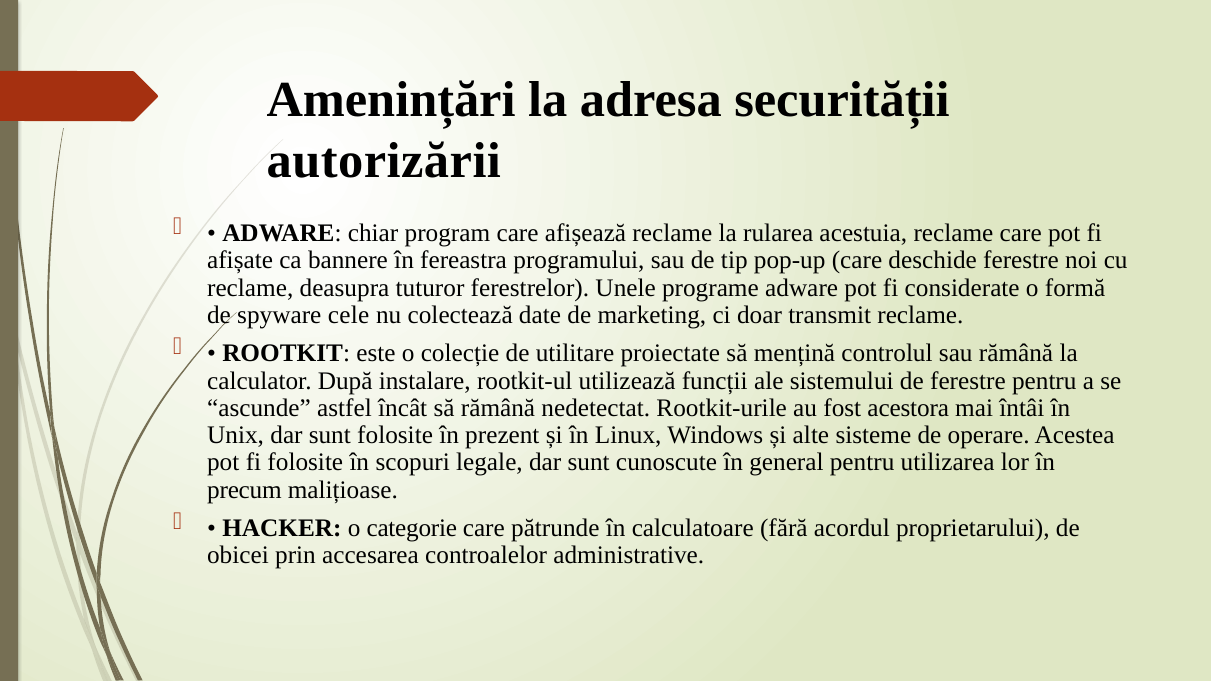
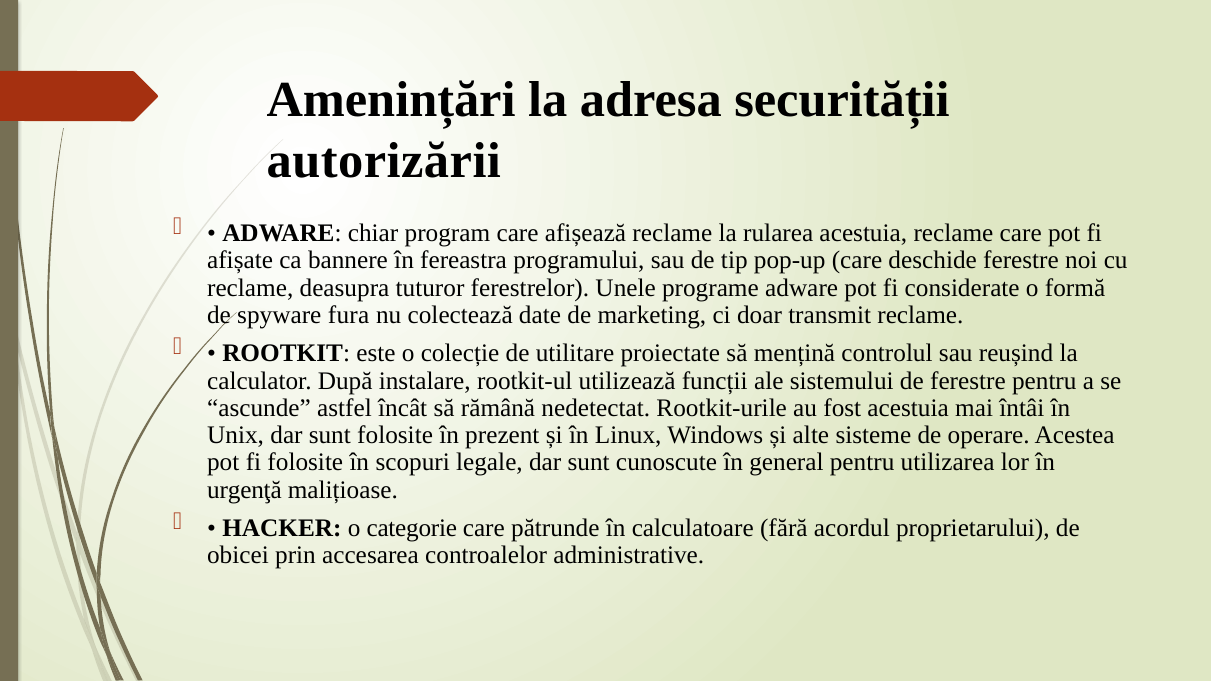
cele: cele -> fura (349, 315)
sau rămână: rămână -> reușind (1016, 354)
fost acestora: acestora -> acestuia (908, 408)
precum: precum -> urgenţă (244, 490)
